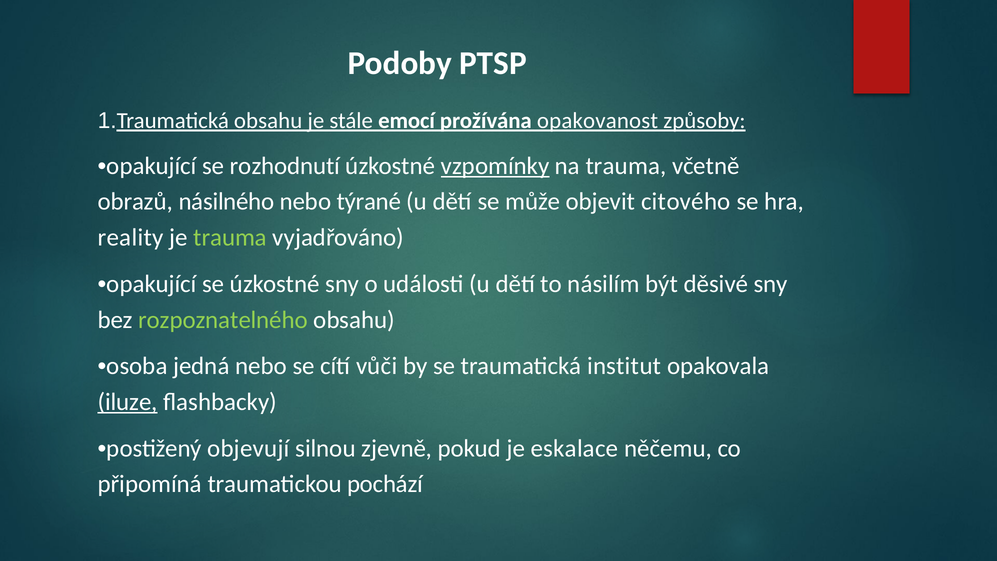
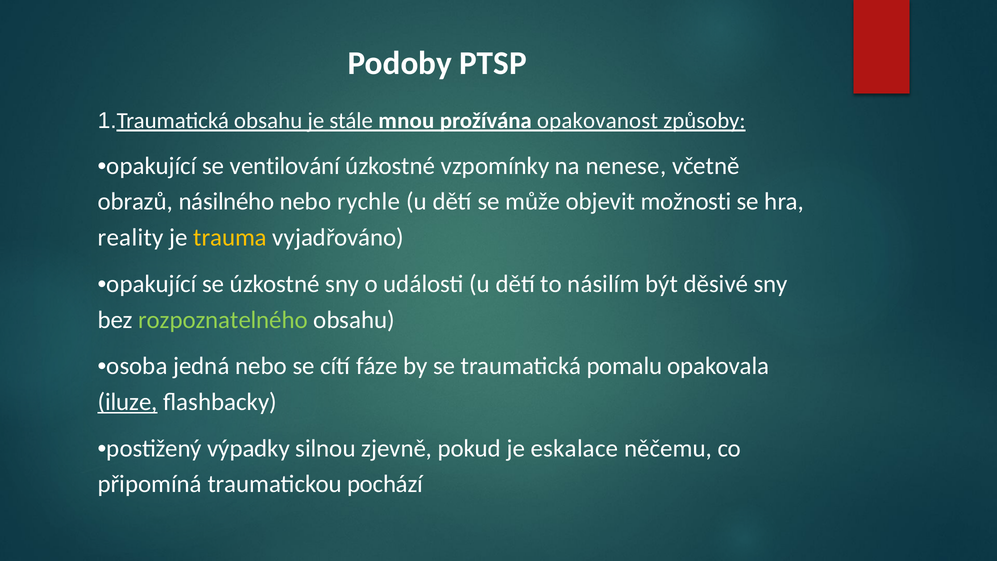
emocí: emocí -> mnou (406, 121)
rozhodnutí: rozhodnutí -> ventilování (285, 166)
vzpomínky underline: present -> none (495, 166)
na trauma: trauma -> nenese (626, 166)
týrané: týrané -> rychle (369, 202)
citového: citového -> možnosti (686, 202)
trauma colour: light green -> yellow (230, 238)
vůči: vůči -> fáze (377, 366)
institut: institut -> pomalu (624, 366)
objevují: objevují -> výpadky (249, 448)
